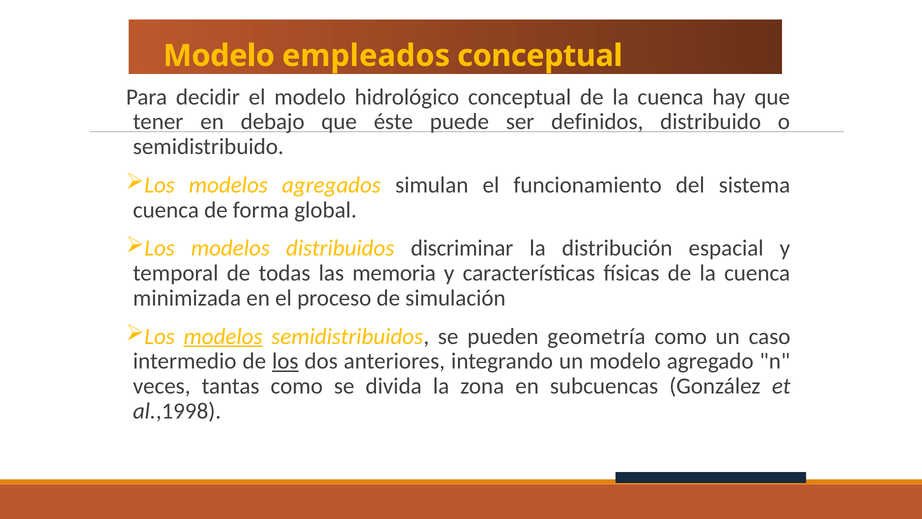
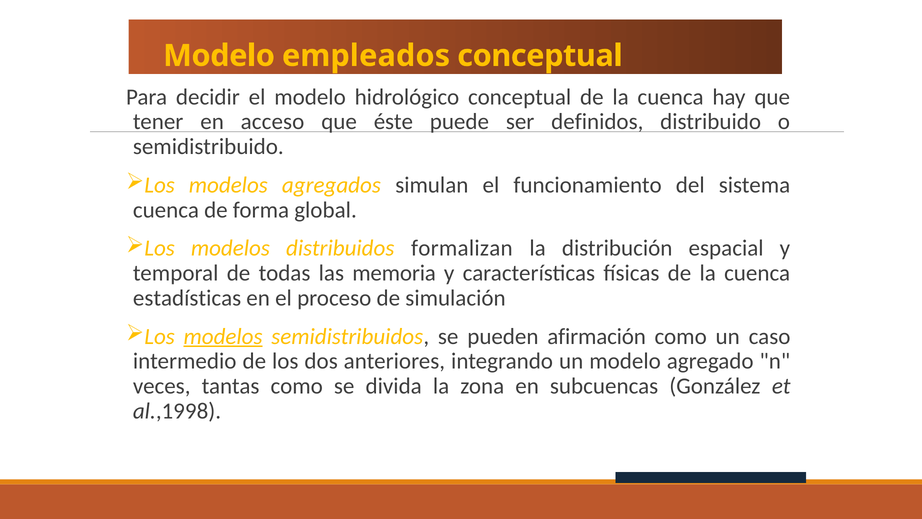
debajo: debajo -> acceso (273, 122)
discriminar: discriminar -> formalizan (462, 248)
minimizada: minimizada -> estadísticas (187, 298)
geometría: geometría -> afirmación (597, 336)
los underline: present -> none (285, 361)
